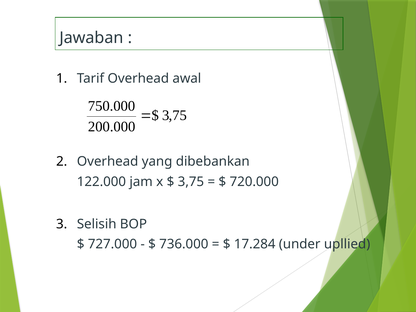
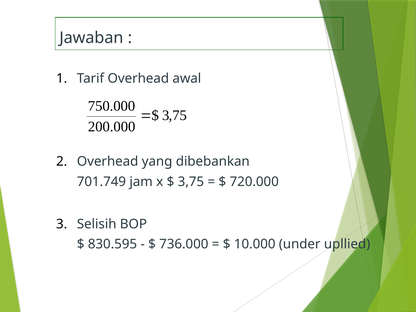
122.000: 122.000 -> 701.749 (101, 182)
727.000: 727.000 -> 830.595 (112, 244)
17.284: 17.284 -> 10.000 (255, 244)
